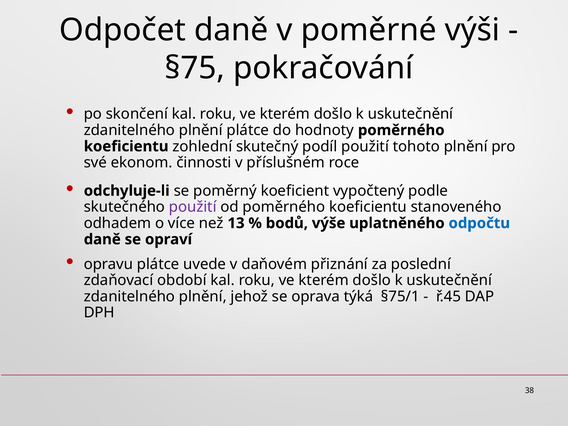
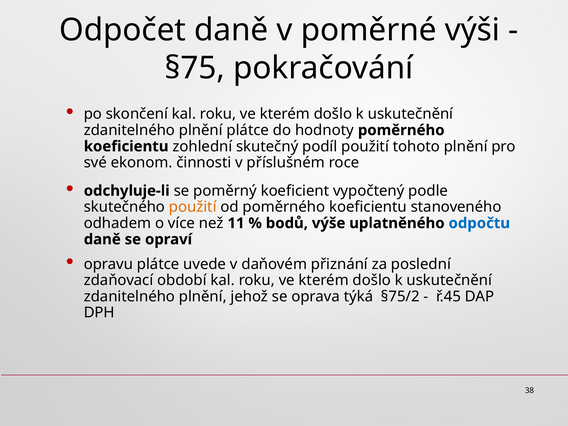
použití colour: purple -> orange (193, 207)
13: 13 -> 11 (236, 223)
§75/1: §75/1 -> §75/2 (400, 296)
